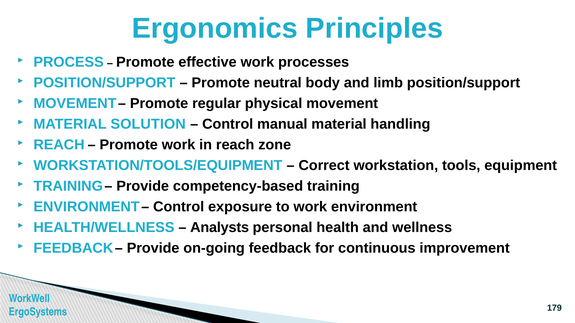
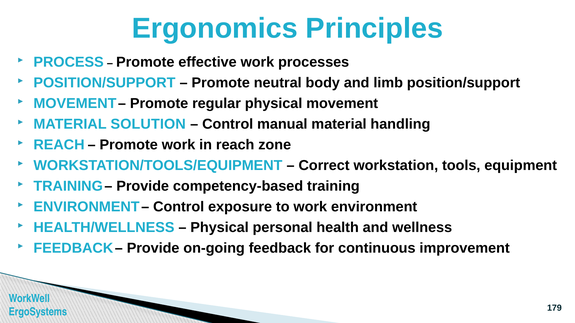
Analysts: Analysts -> Physical (220, 228)
